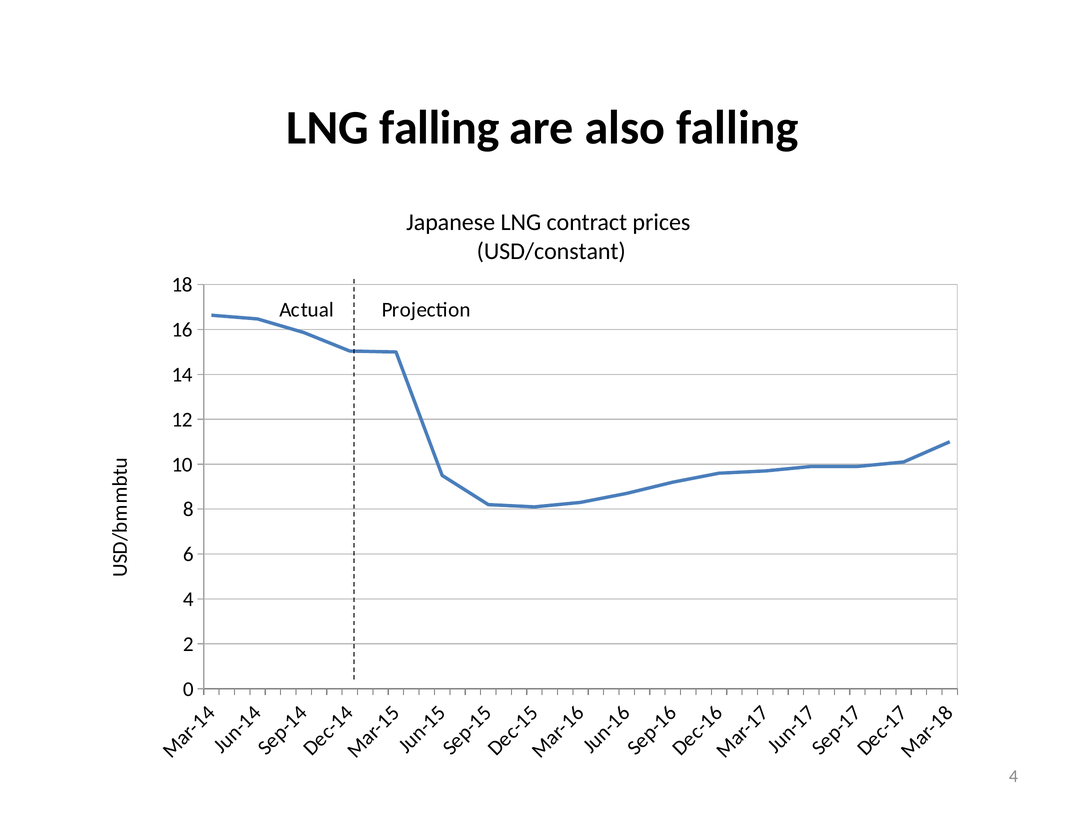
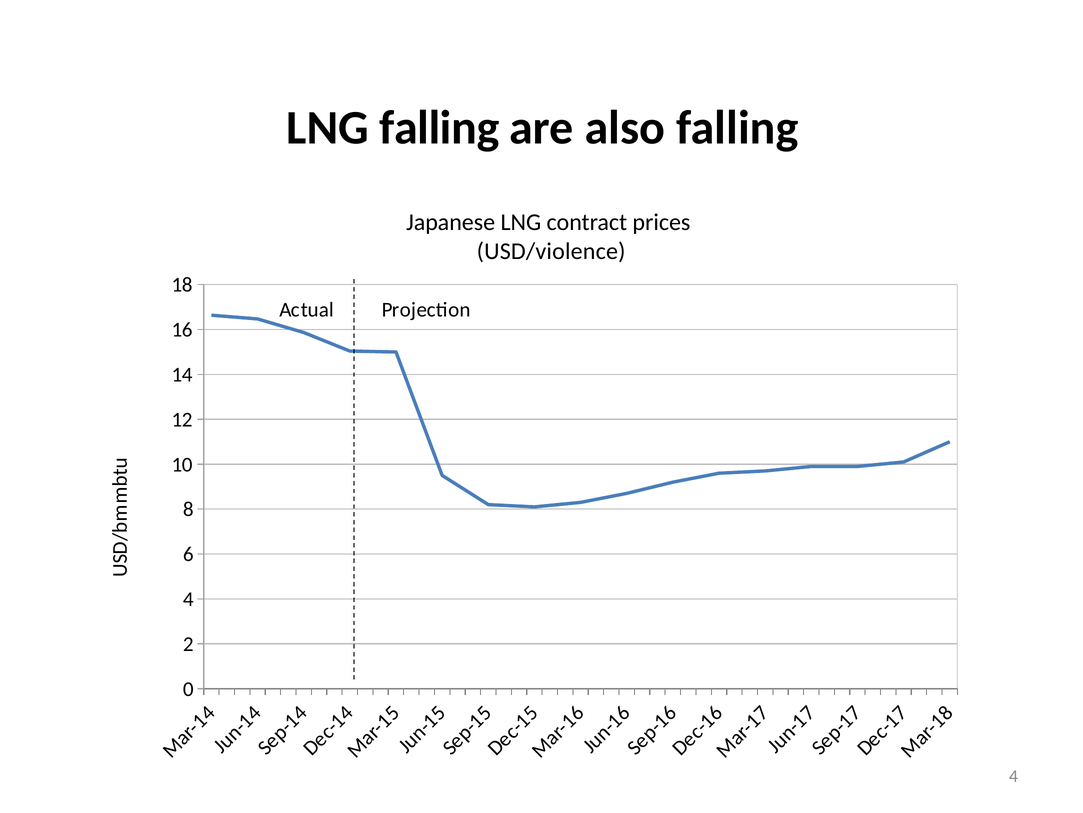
USD/constant: USD/constant -> USD/violence (551, 251)
